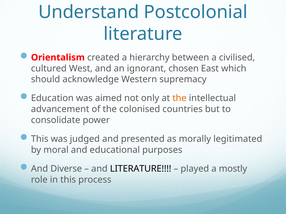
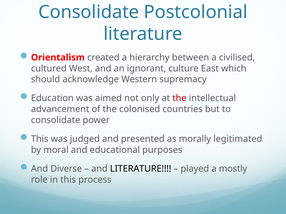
Understand: Understand -> Consolidate (89, 12)
chosen: chosen -> culture (184, 69)
the colour: orange -> red (179, 98)
